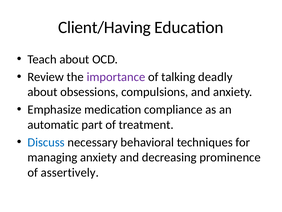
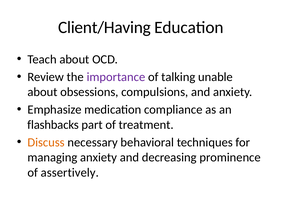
deadly: deadly -> unable (215, 77)
automatic: automatic -> flashbacks (53, 124)
Discuss colour: blue -> orange (46, 142)
